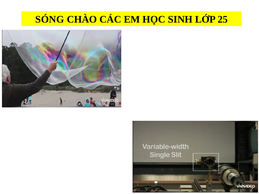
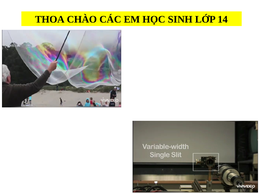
SÓNG: SÓNG -> THOA (50, 19)
25: 25 -> 14 (223, 19)
